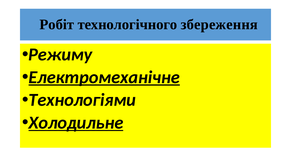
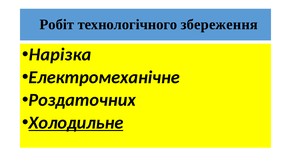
Режиму: Режиму -> Нарізка (60, 54)
Електромеханічне underline: present -> none (104, 77)
Технологіями: Технологіями -> Роздаточних (82, 100)
